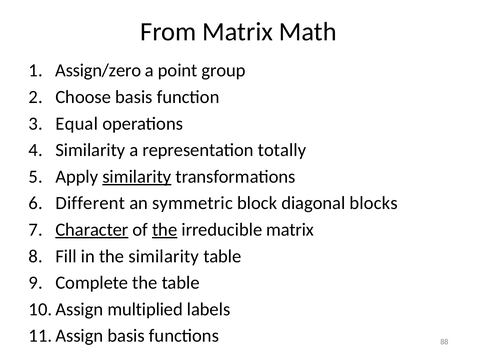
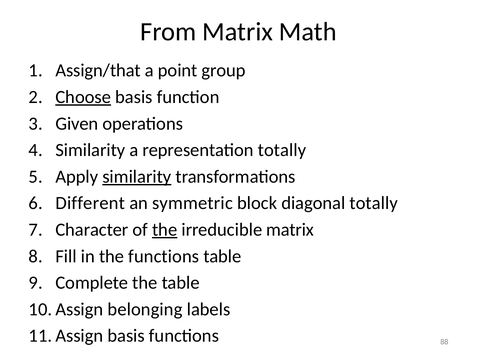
Assign/zero: Assign/zero -> Assign/that (98, 70)
Choose underline: none -> present (83, 97)
Equal: Equal -> Given (77, 123)
diagonal blocks: blocks -> totally (374, 203)
Character underline: present -> none (92, 230)
the similarity: similarity -> functions (164, 256)
multiplied: multiplied -> belonging (145, 309)
